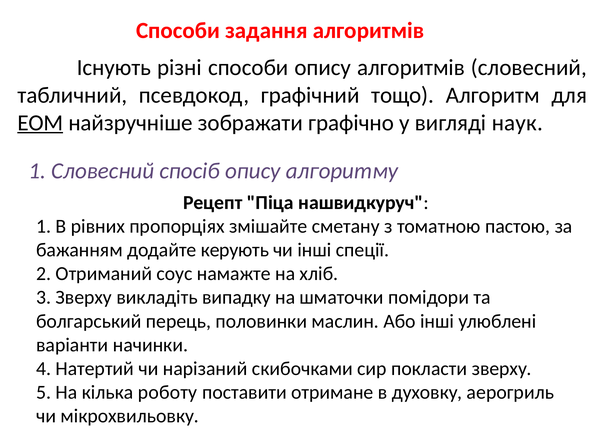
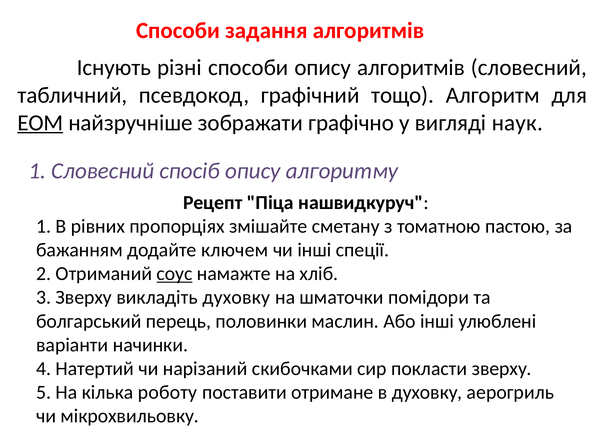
керують: керують -> ключем (235, 250)
соус underline: none -> present (175, 274)
викладіть випадку: випадку -> духовку (236, 297)
